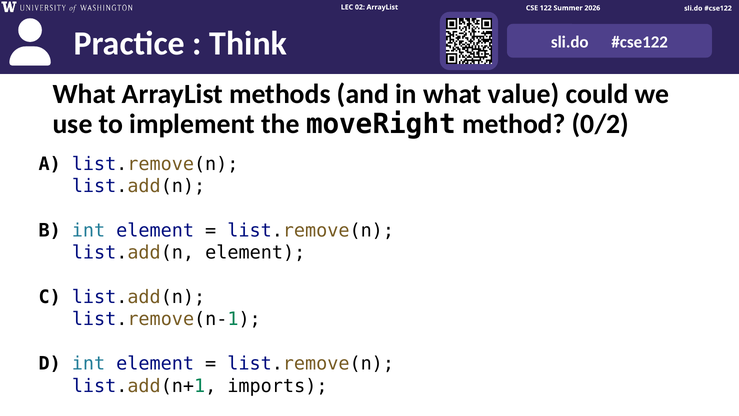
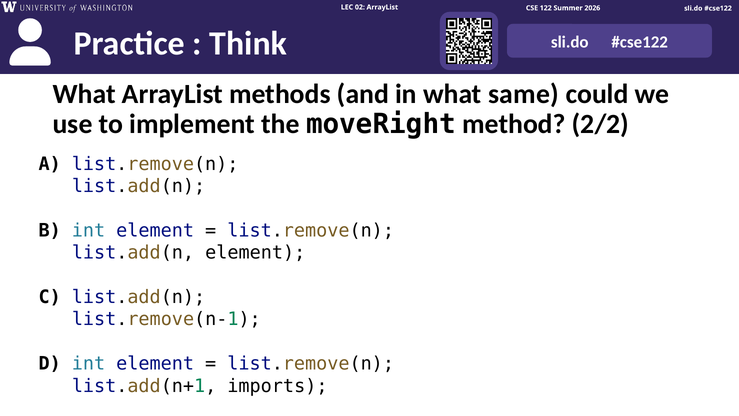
value: value -> same (524, 94)
0/2: 0/2 -> 2/2 (600, 124)
